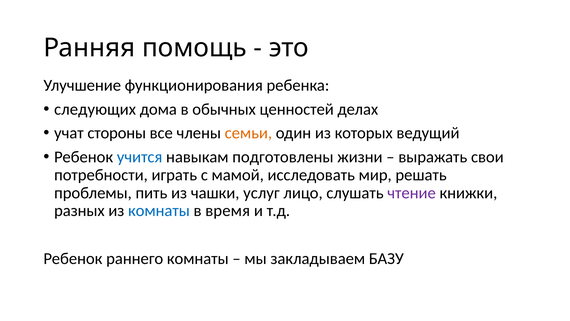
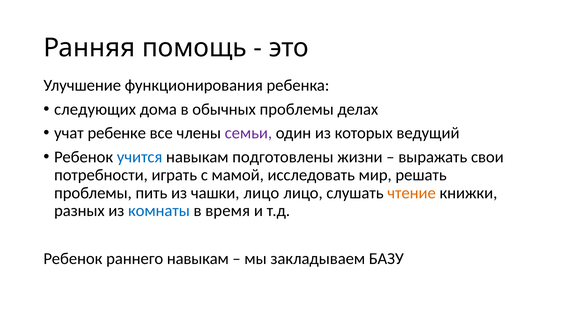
обычных ценностей: ценностей -> проблемы (297, 109)
стороны: стороны -> ребенке (117, 133)
семьи colour: orange -> purple (248, 133)
чашки услуг: услуг -> лицо (261, 193)
чтение colour: purple -> orange (412, 193)
раннего комнаты: комнаты -> навыкам (198, 258)
